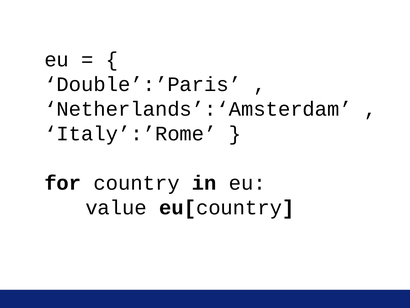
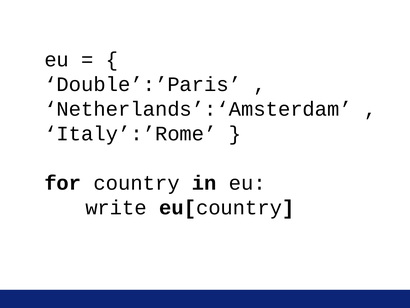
value: value -> write (116, 207)
